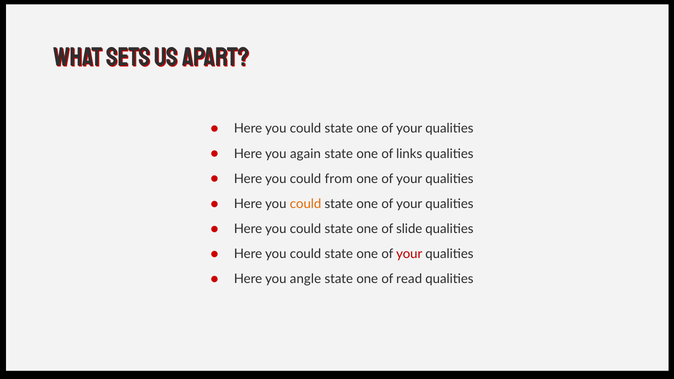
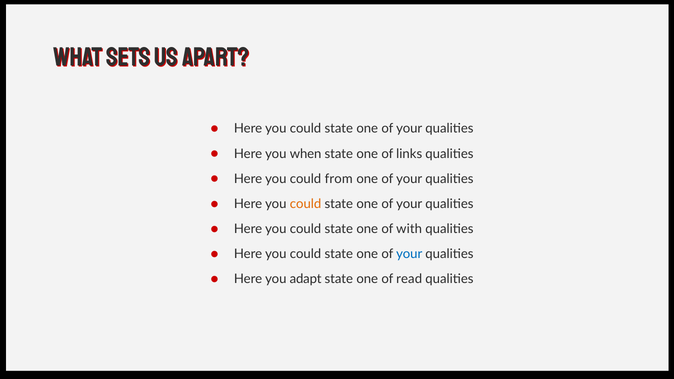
again: again -> when (306, 154)
slide: slide -> with (409, 229)
your colour: red -> blue (409, 254)
angle: angle -> adapt (306, 279)
